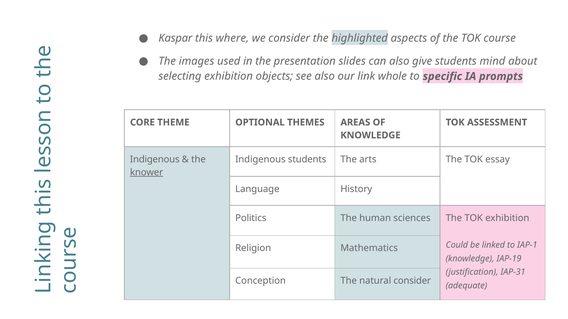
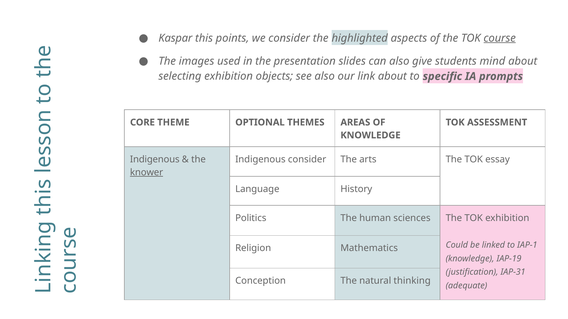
where: where -> points (232, 38)
course underline: none -> present (500, 38)
link whole: whole -> about (392, 76)
Indigenous students: students -> consider (307, 160)
natural consider: consider -> thinking (412, 281)
